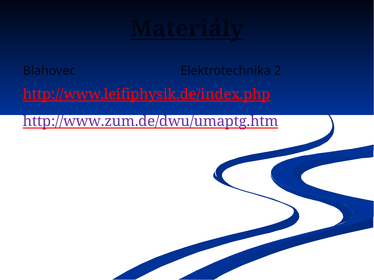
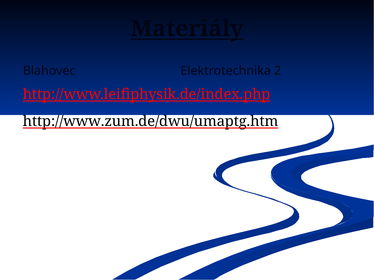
http://www.zum.de/dwu/umaptg.htm colour: purple -> black (151, 122)
